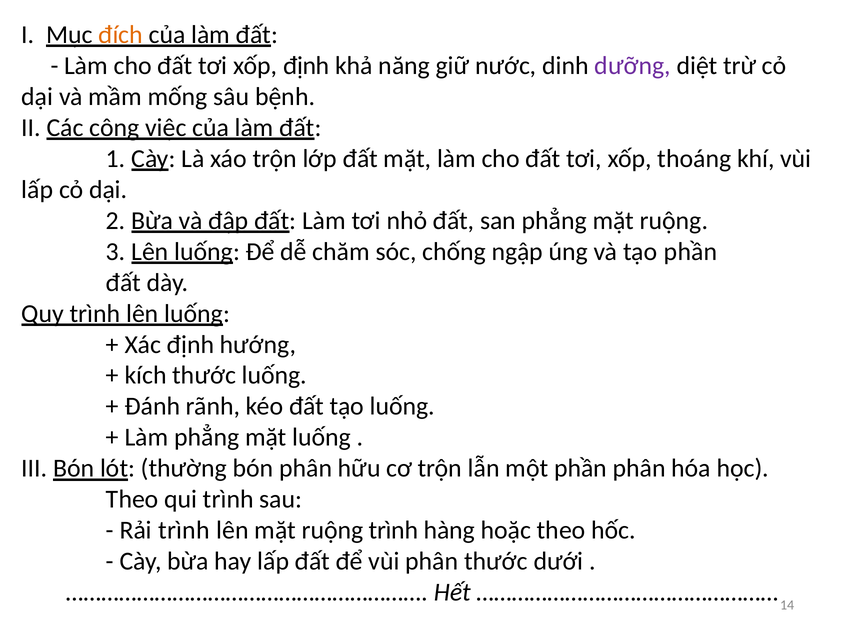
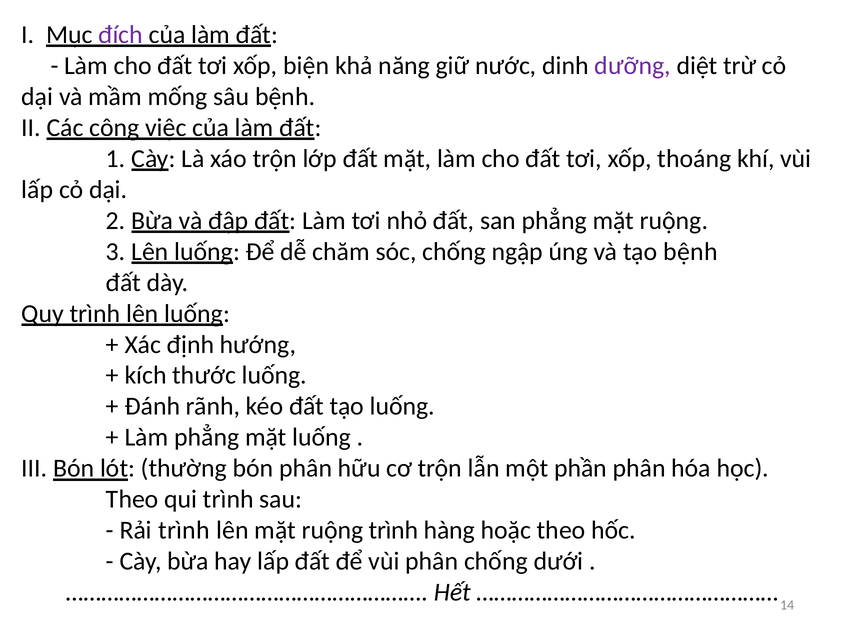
đích colour: orange -> purple (121, 35)
xốp định: định -> biện (306, 66)
tạo phần: phần -> bệnh (691, 251)
phân thước: thước -> chống (496, 561)
